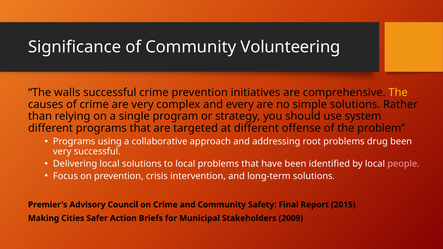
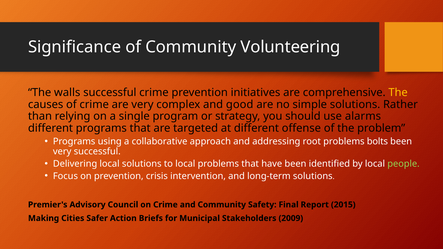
every: every -> good (240, 104)
system: system -> alarms (363, 116)
drug: drug -> bolts (377, 142)
people colour: pink -> light green (403, 164)
